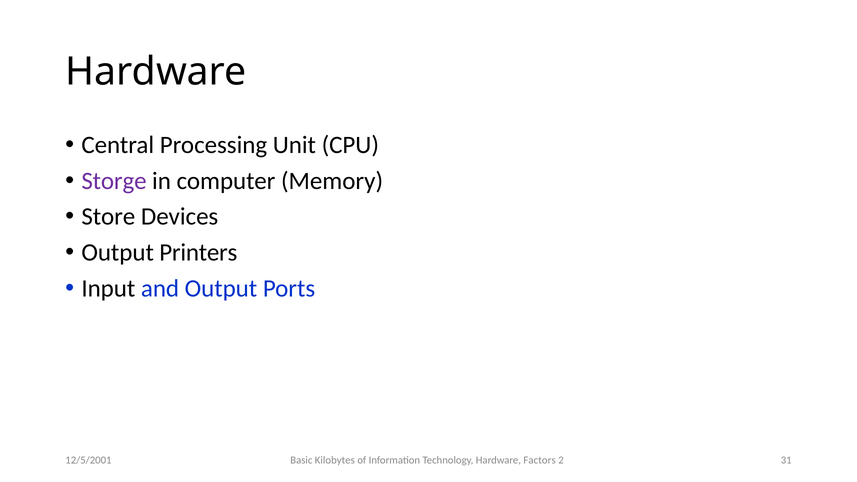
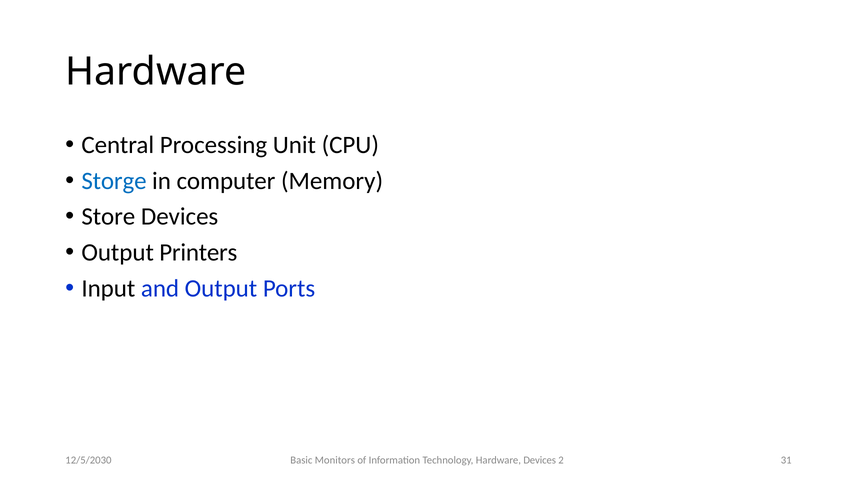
Storge colour: purple -> blue (114, 181)
Kilobytes: Kilobytes -> Monitors (335, 460)
Hardware Factors: Factors -> Devices (540, 460)
12/5/2001: 12/5/2001 -> 12/5/2030 (88, 460)
